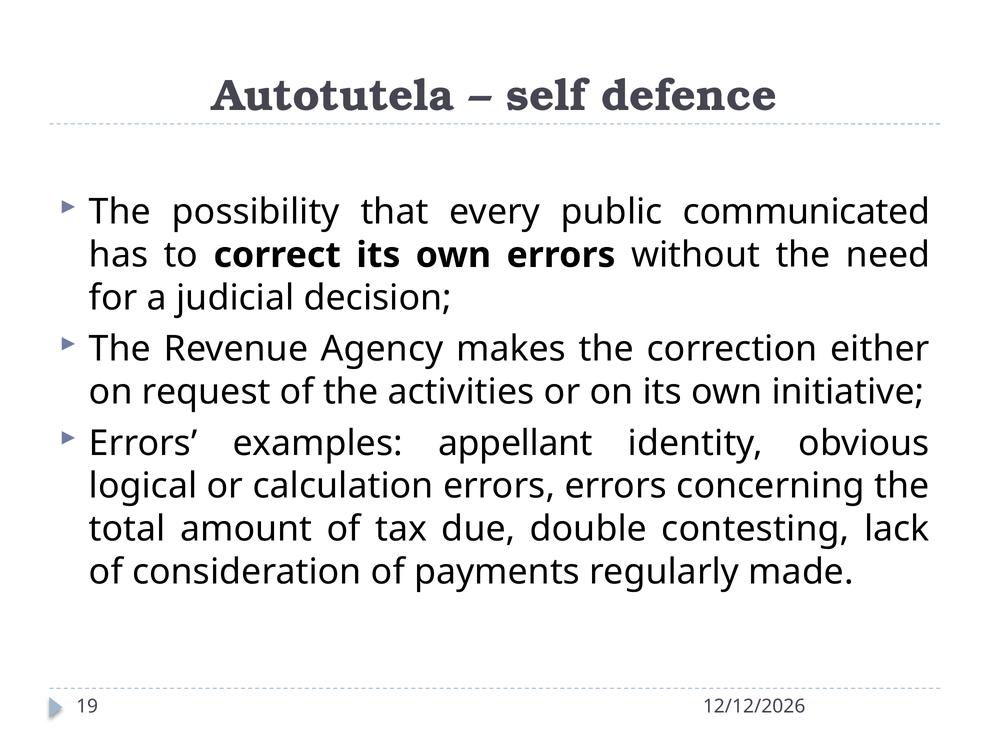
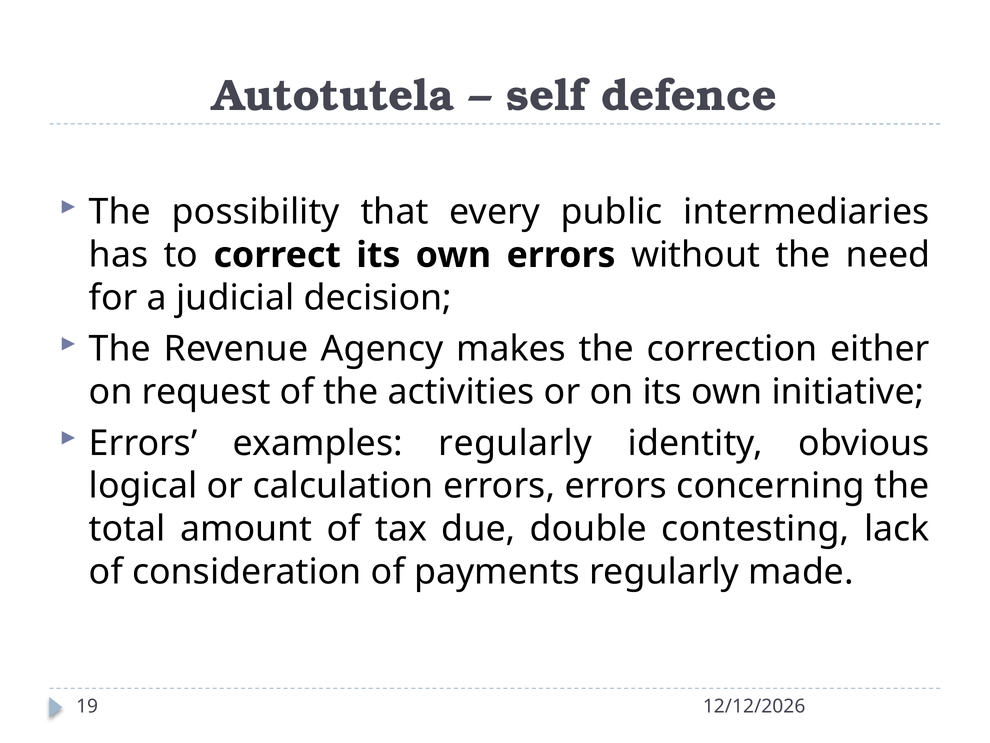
communicated: communicated -> intermediaries (806, 212)
examples appellant: appellant -> regularly (515, 443)
